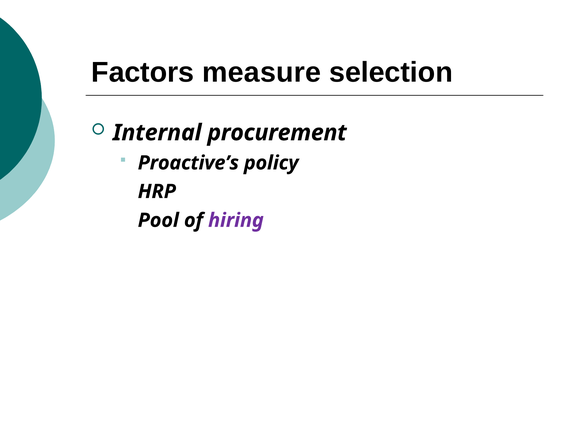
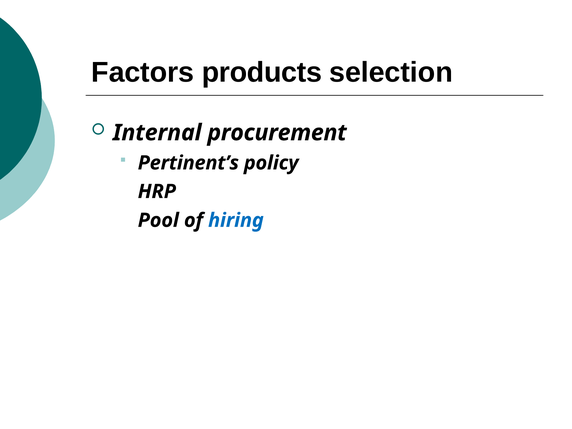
measure: measure -> products (262, 72)
Proactive’s: Proactive’s -> Pertinent’s (188, 163)
hiring colour: purple -> blue (236, 220)
